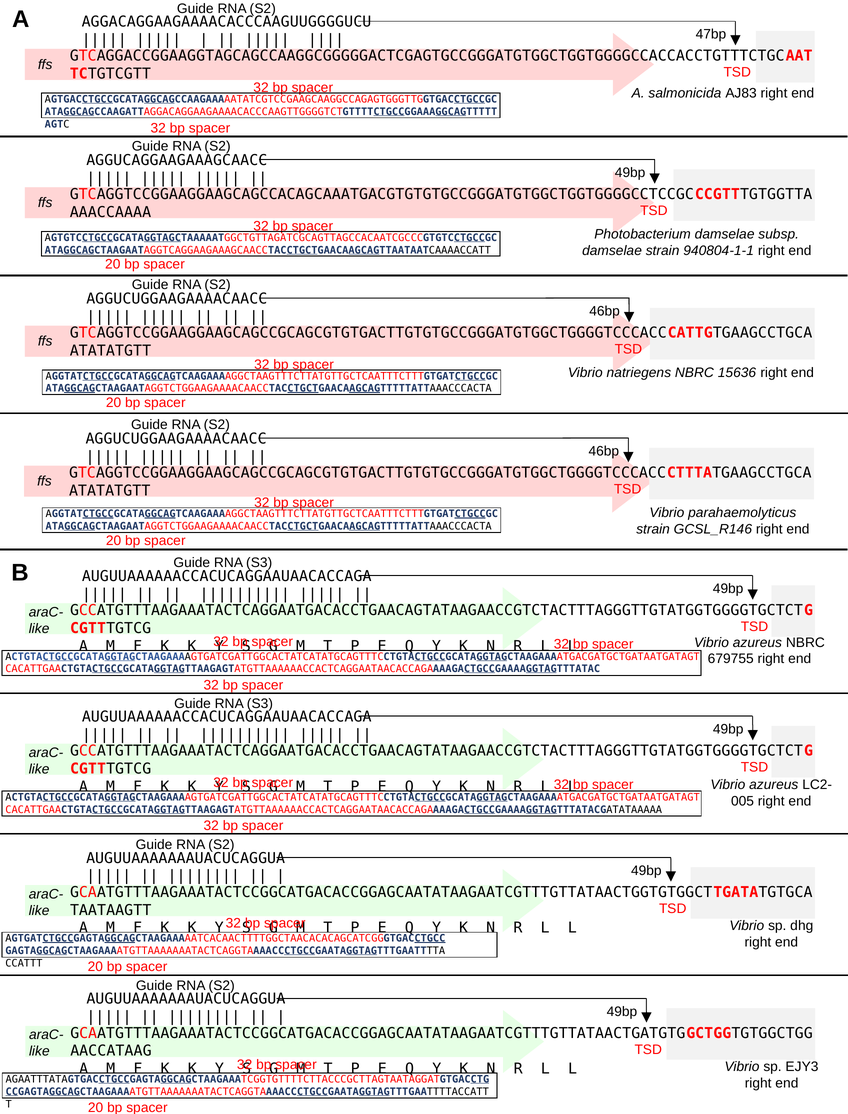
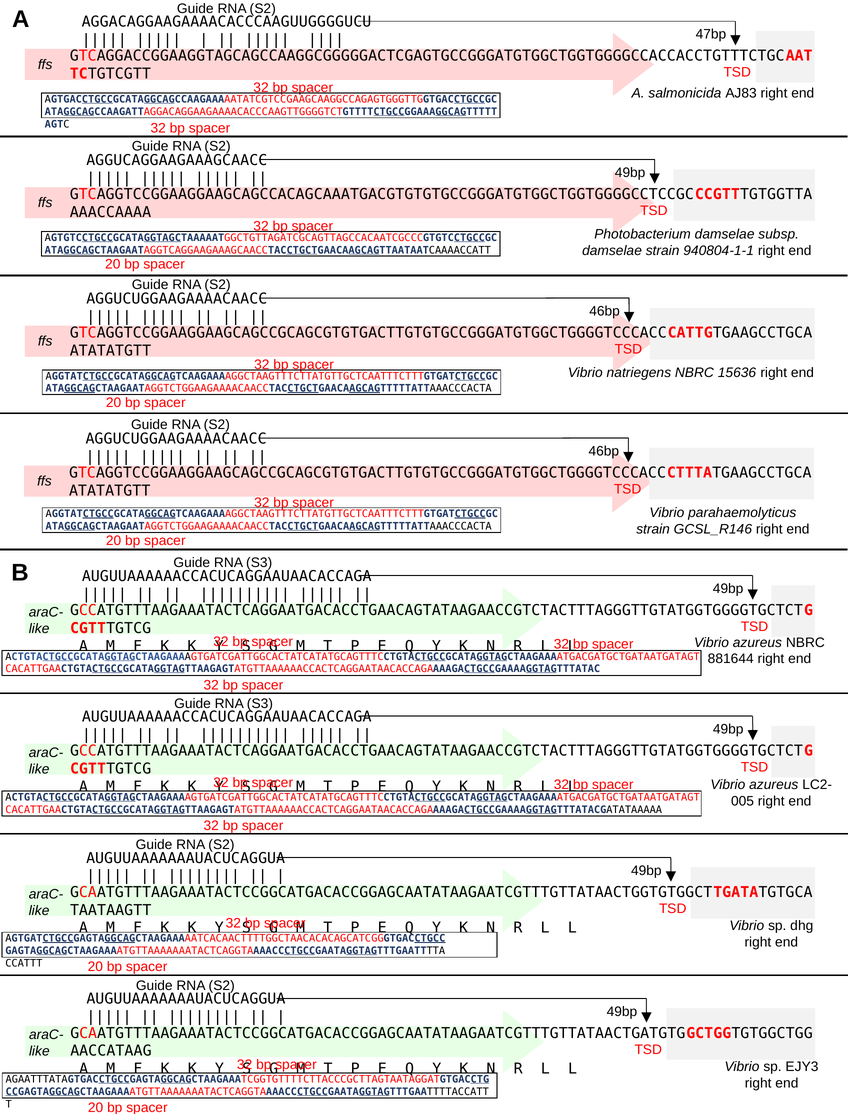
679755: 679755 -> 881644 (731, 659)
